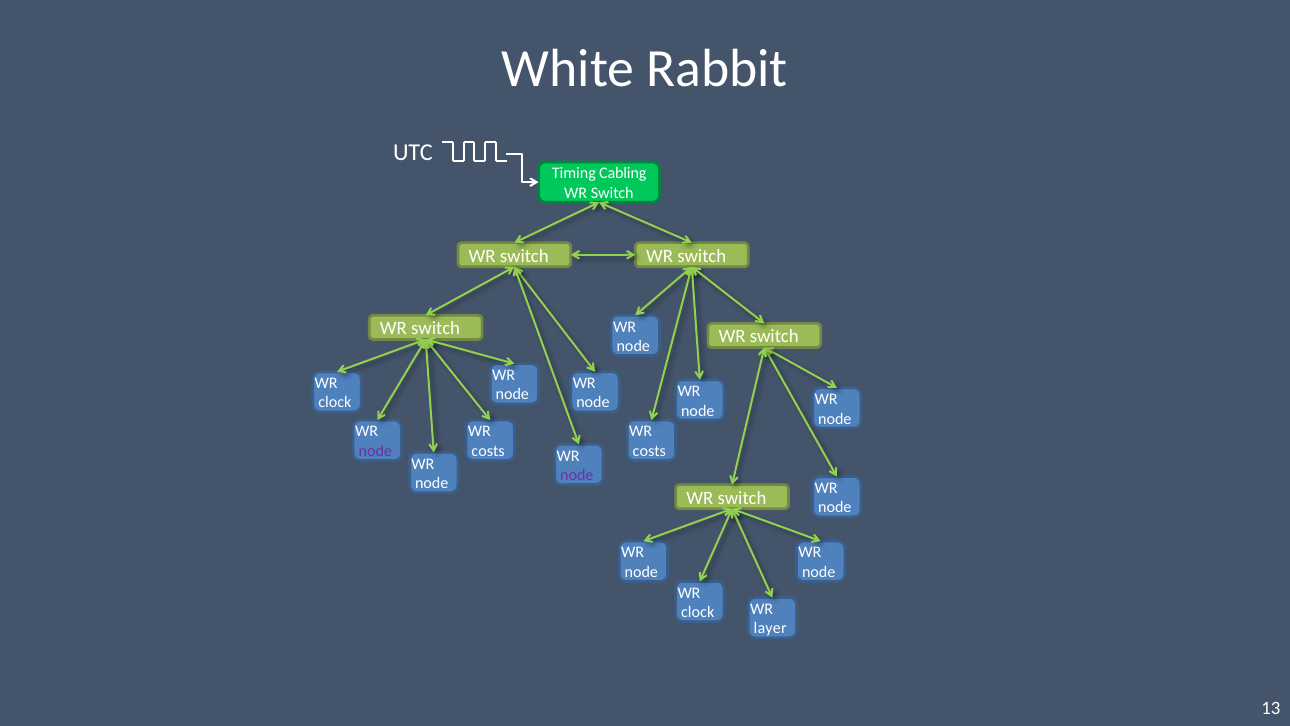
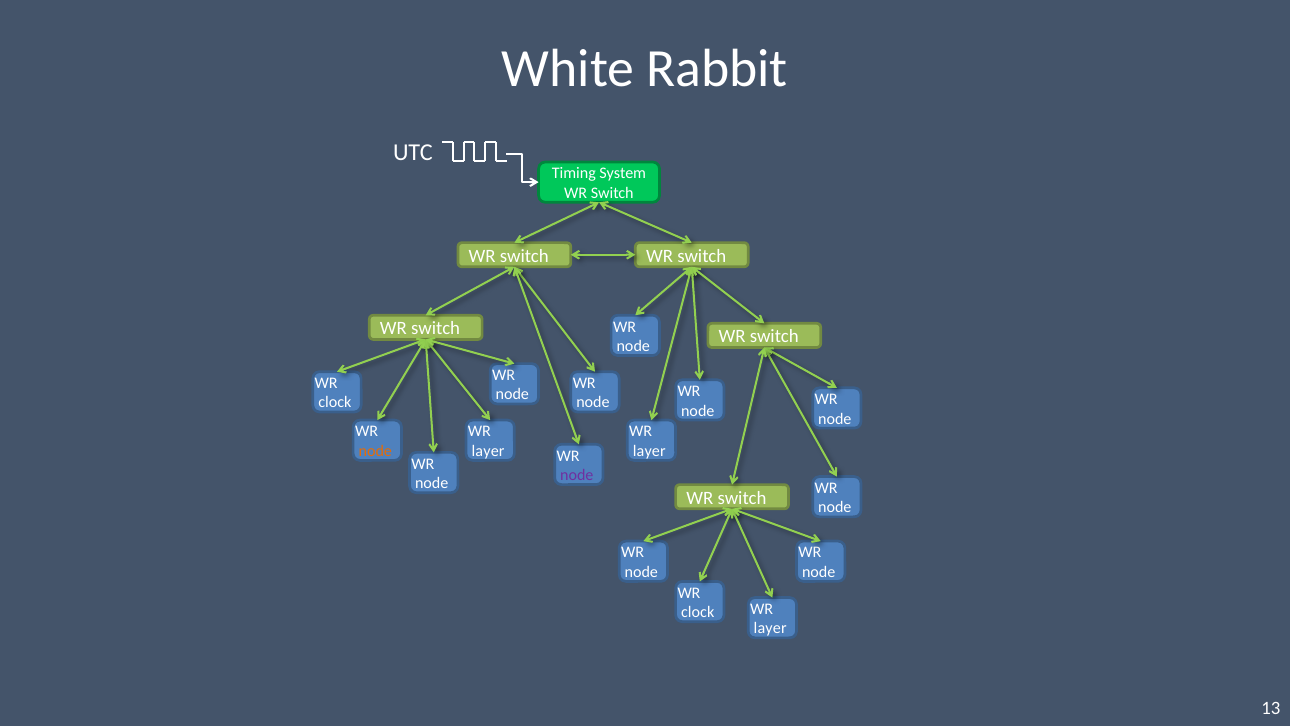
Cabling: Cabling -> System (623, 173)
node colour: purple -> orange (375, 451)
costs: costs -> layer (488, 451)
costs: costs -> layer (649, 451)
